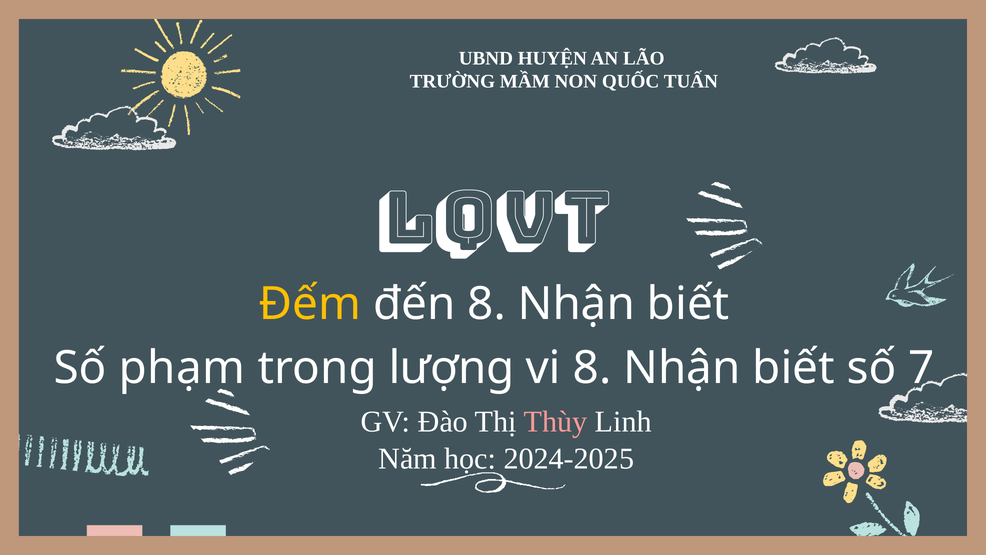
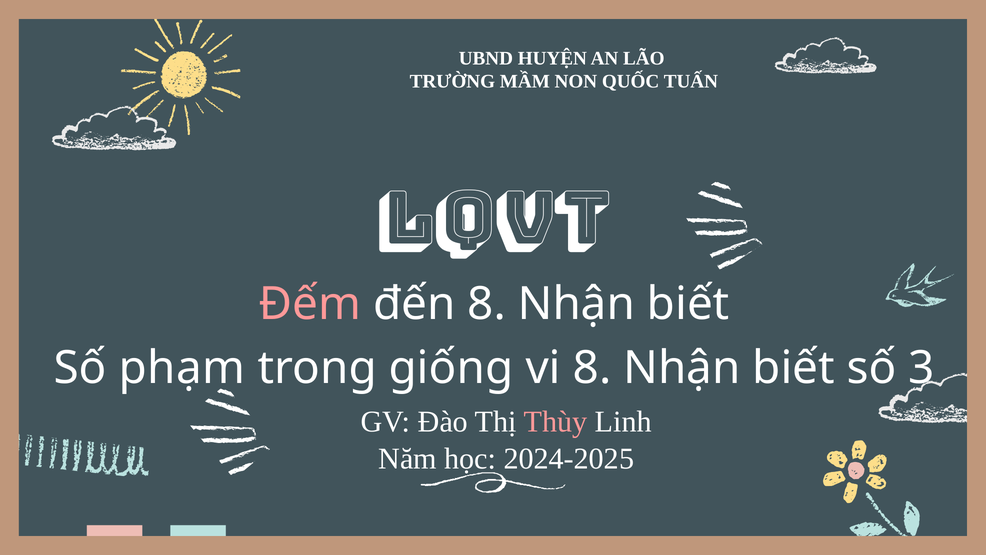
Đếm colour: yellow -> pink (310, 304)
lượng: lượng -> giống (451, 368)
7: 7 -> 3 (921, 368)
